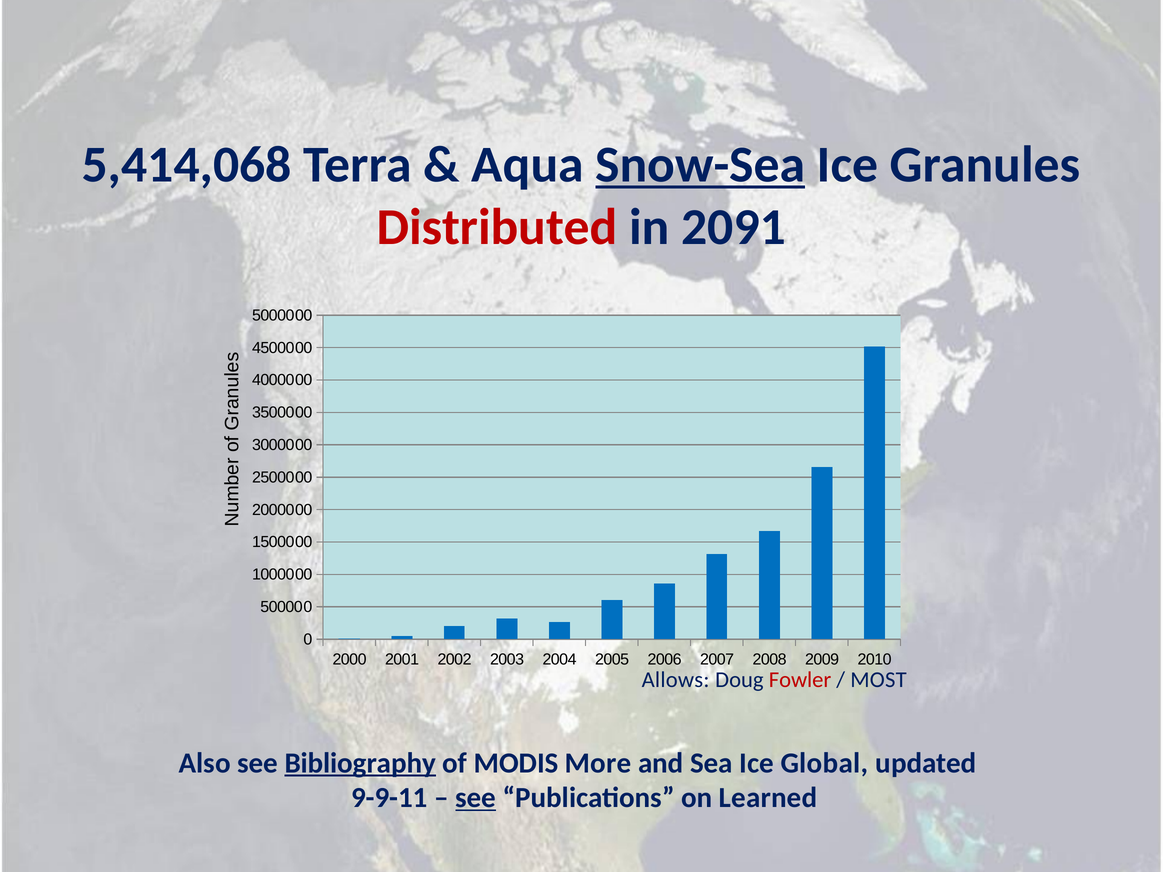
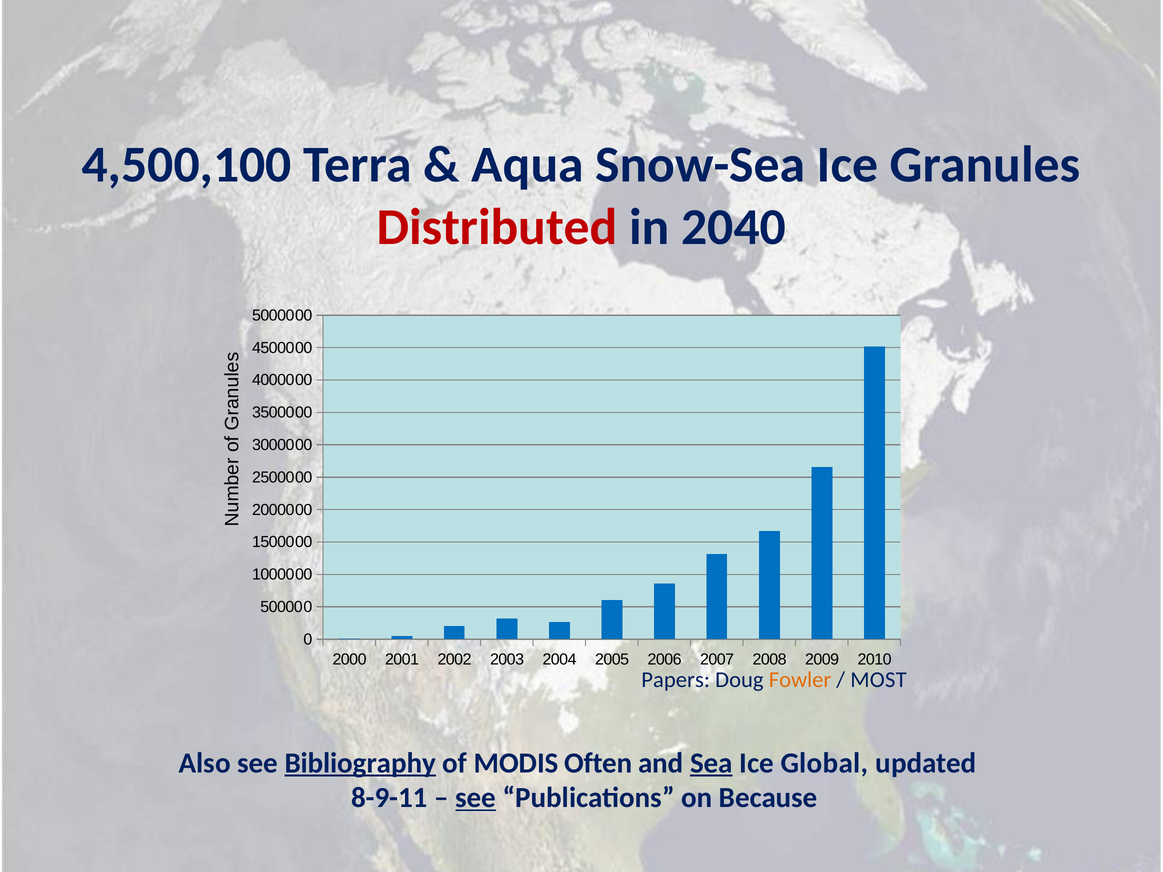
5,414,068: 5,414,068 -> 4,500,100 (187, 165)
Snow-Sea underline: present -> none (700, 165)
2091: 2091 -> 2040 (734, 227)
Allows: Allows -> Papers (676, 680)
Fowler colour: red -> orange (800, 680)
More: More -> Often (598, 763)
Sea underline: none -> present (711, 763)
9-9-11: 9-9-11 -> 8-9-11 (389, 798)
Learned: Learned -> Because (768, 798)
